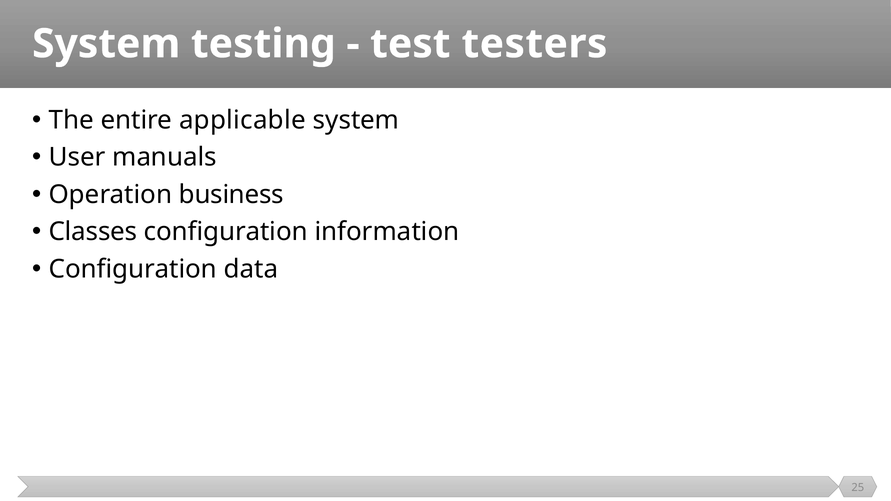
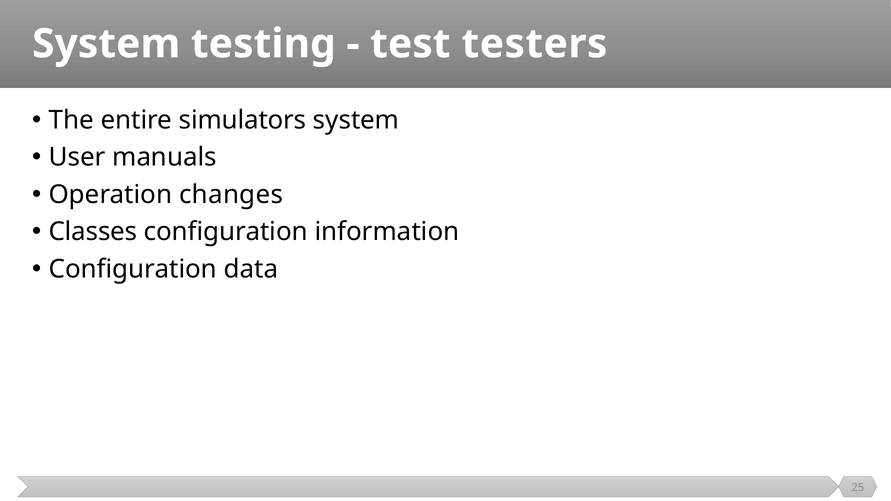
applicable: applicable -> simulators (243, 120)
business: business -> changes (231, 195)
